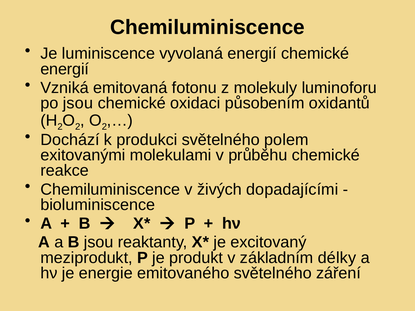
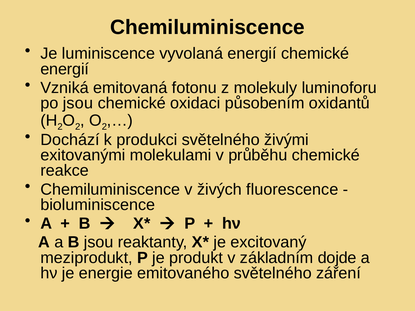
polem: polem -> živými (287, 140)
dopadajícími: dopadajícími -> fluorescence (292, 190)
délky: délky -> dojde (337, 258)
